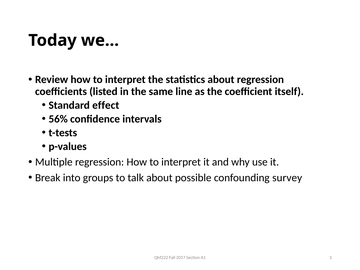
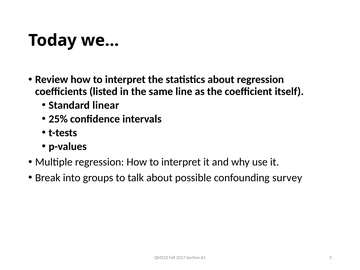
effect: effect -> linear (106, 105)
56%: 56% -> 25% (58, 119)
